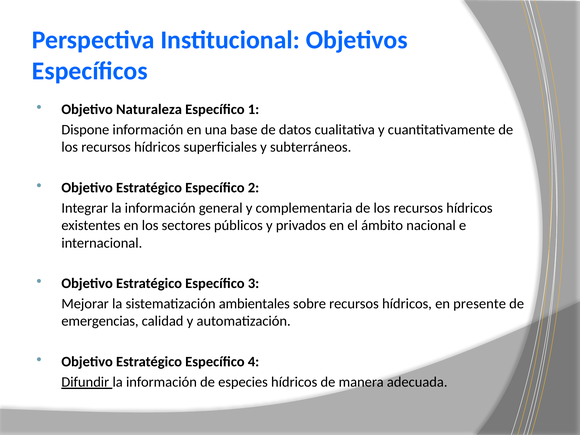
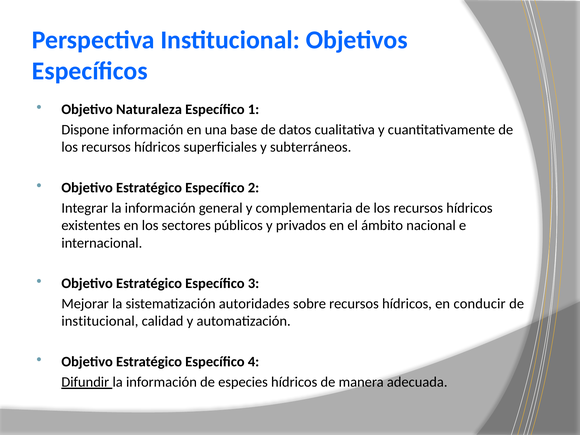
ambientales: ambientales -> autoridades (254, 304)
presente: presente -> conducir (480, 304)
emergencias: emergencias -> institucional (100, 321)
